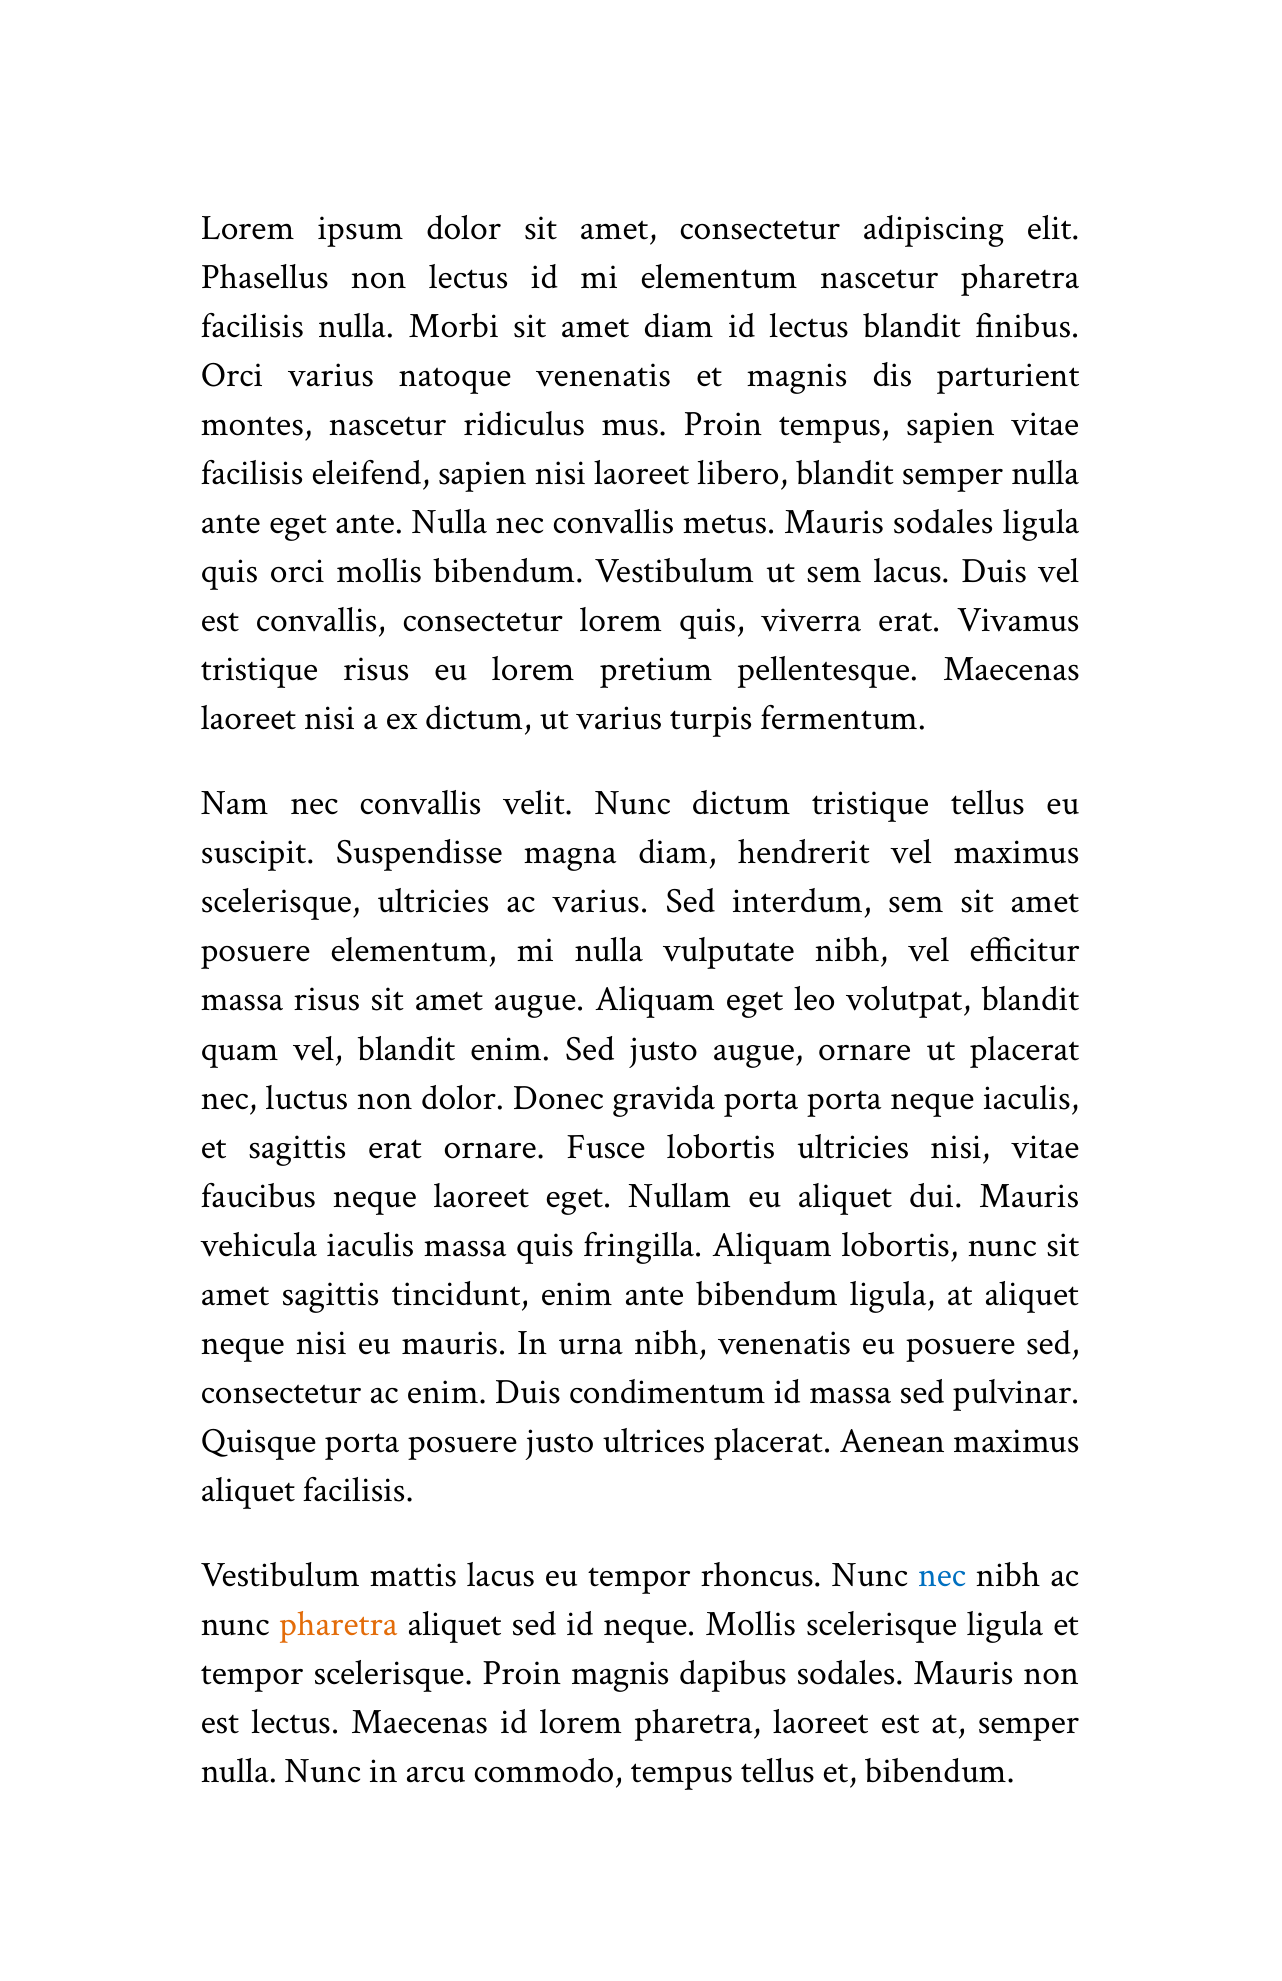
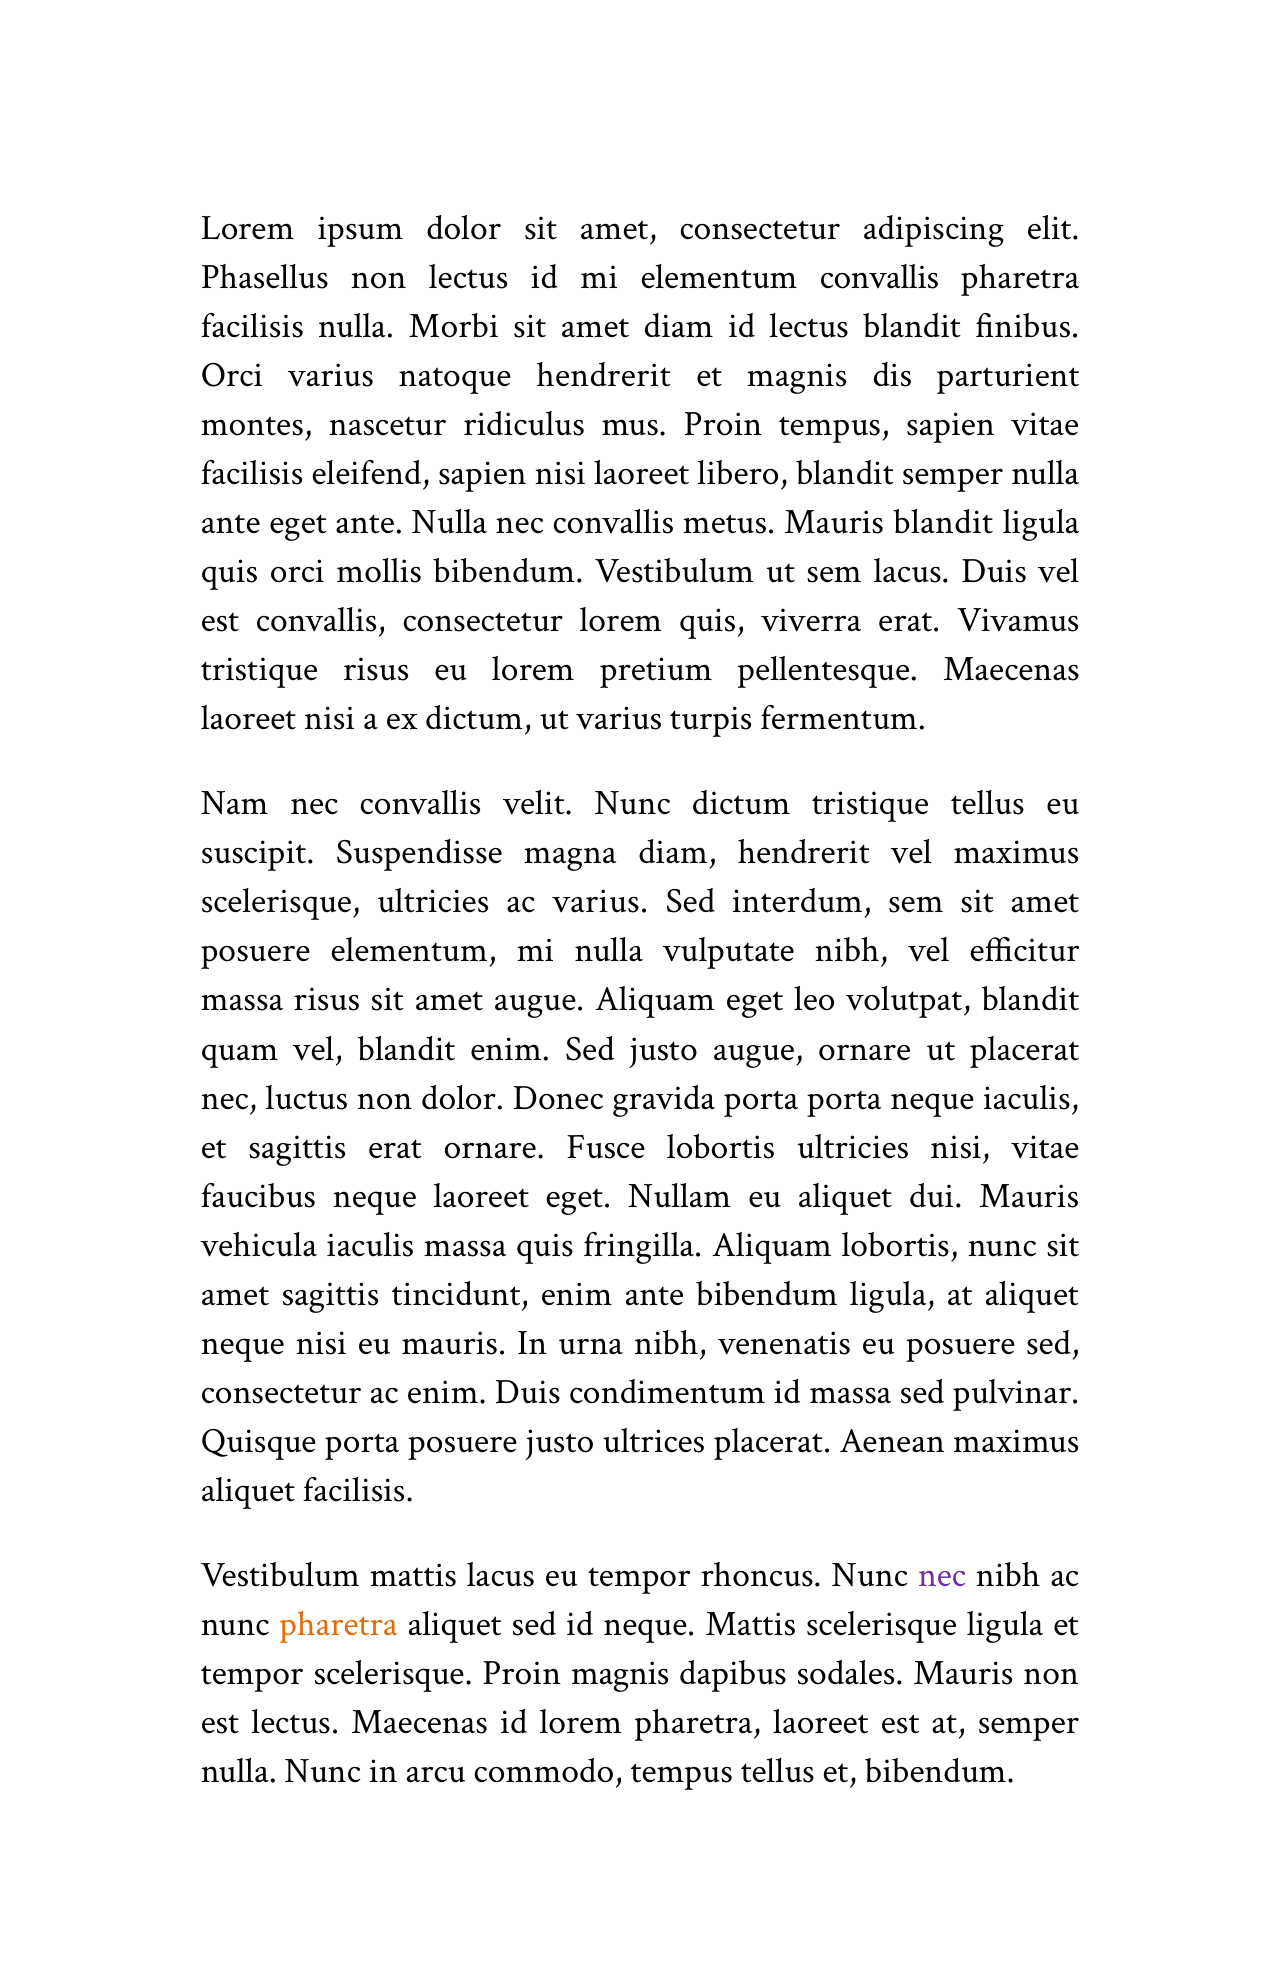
elementum nascetur: nascetur -> convallis (879, 276)
natoque venenatis: venenatis -> hendrerit (604, 375)
Mauris sodales: sodales -> blandit (943, 522)
nec colour: blue -> purple (942, 1575)
neque Mollis: Mollis -> Mattis (751, 1624)
